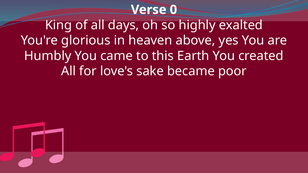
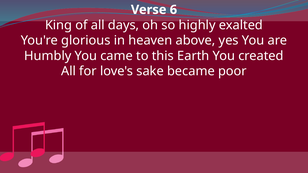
0: 0 -> 6 (173, 10)
